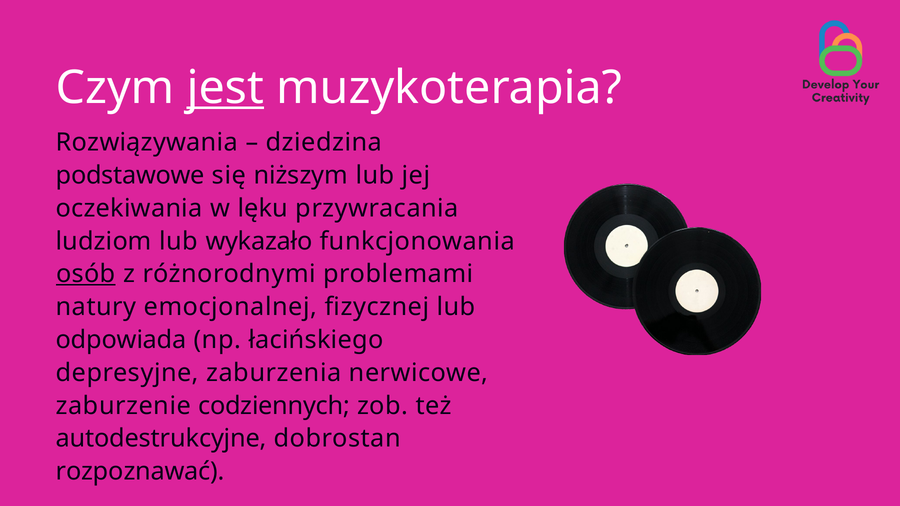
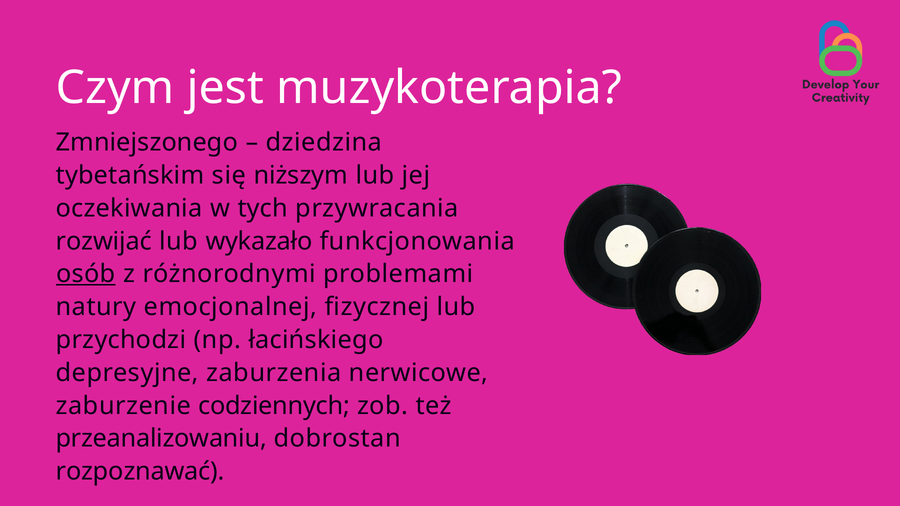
jest underline: present -> none (225, 88)
Rozwiązywania: Rozwiązywania -> Zmniejszonego (147, 143)
podstawowe: podstawowe -> tybetańskim (130, 175)
lęku: lęku -> tych (263, 208)
ludziom: ludziom -> rozwijać (104, 241)
odpowiada: odpowiada -> przychodzi (121, 340)
autodestrukcyjne: autodestrukcyjne -> przeanalizowaniu (161, 439)
